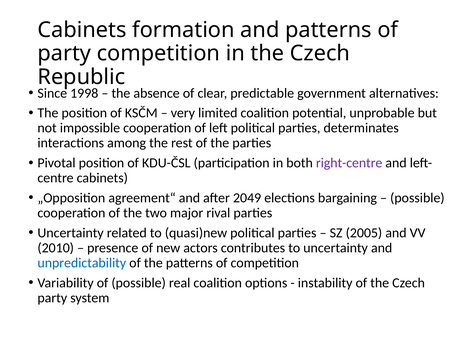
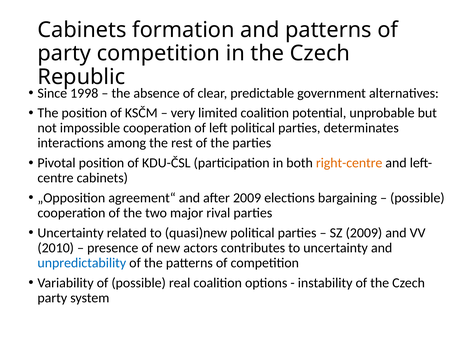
right-centre colour: purple -> orange (349, 163)
after 2049: 2049 -> 2009 (247, 198)
SZ 2005: 2005 -> 2009 (364, 233)
